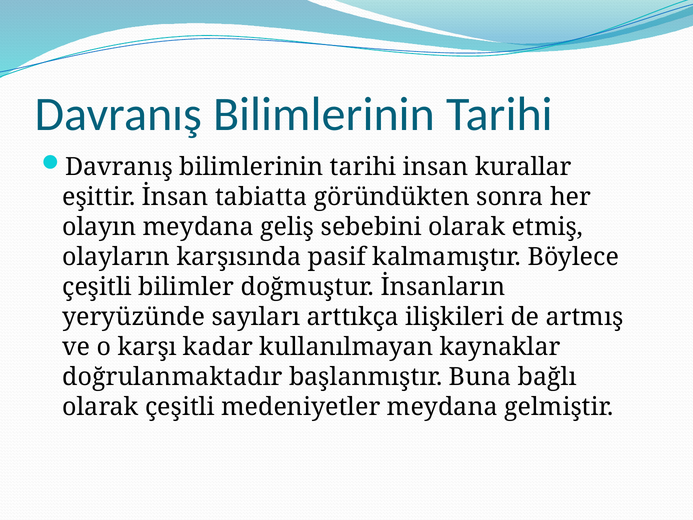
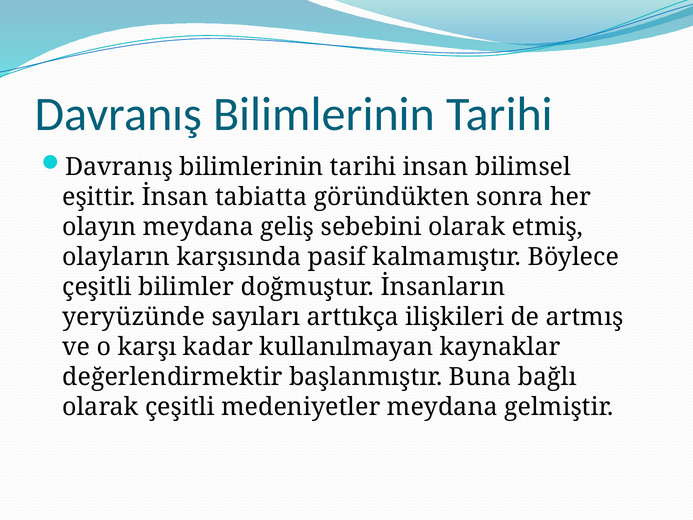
kurallar: kurallar -> bilimsel (523, 167)
doğrulanmaktadır: doğrulanmaktadır -> değerlendirmektir (172, 377)
